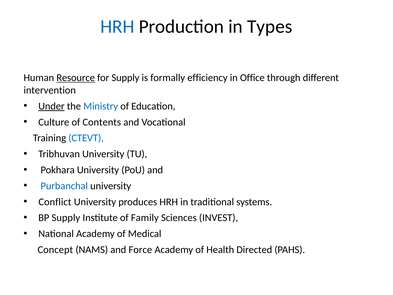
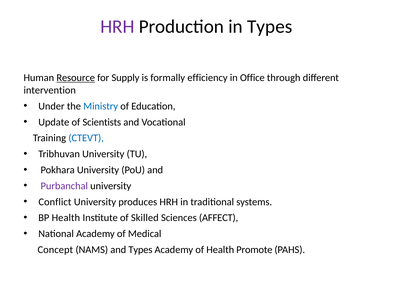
HRH colour: blue -> purple (117, 27)
Under underline: present -> none (51, 106)
Culture: Culture -> Update (54, 122)
Contents: Contents -> Scientists (102, 122)
Purbanchal colour: blue -> purple (64, 186)
BP Supply: Supply -> Health (66, 218)
Family: Family -> Skilled (145, 218)
INVEST: INVEST -> AFFECT (219, 218)
and Force: Force -> Types (140, 249)
Directed: Directed -> Promote (254, 249)
